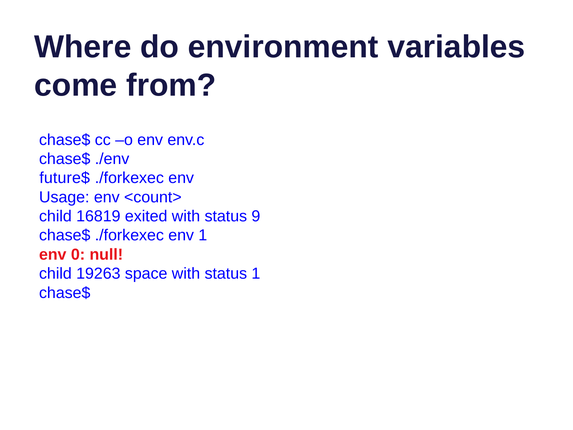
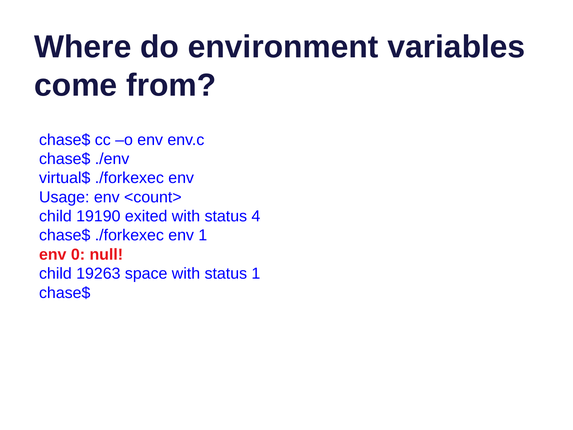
future$: future$ -> virtual$ (65, 178)
16819: 16819 -> 19190 (98, 216)
9: 9 -> 4 (256, 216)
